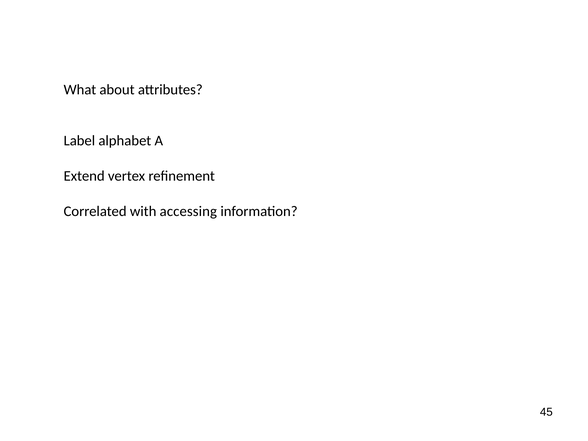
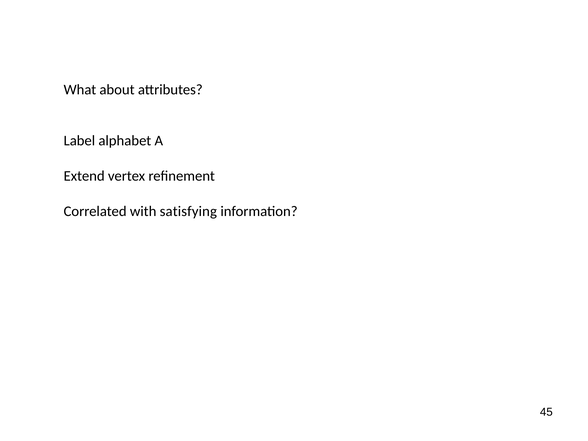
accessing: accessing -> satisfying (188, 211)
